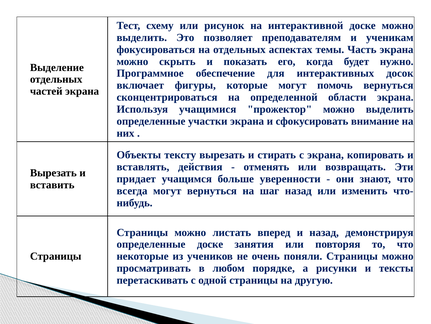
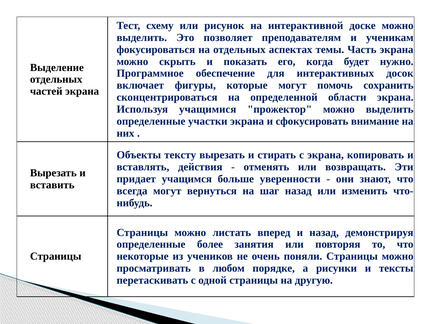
помочь вернуться: вернуться -> сохранить (388, 85)
определенные доске: доске -> более (210, 244)
